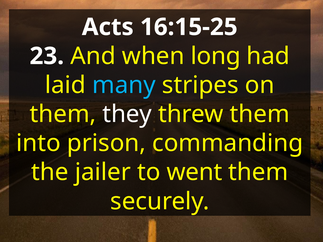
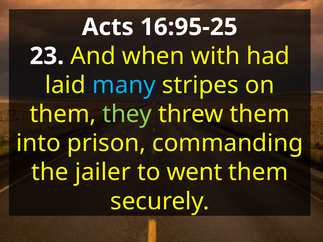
16:15-25: 16:15-25 -> 16:95-25 (189, 27)
long: long -> with (215, 56)
they colour: white -> light green (127, 114)
